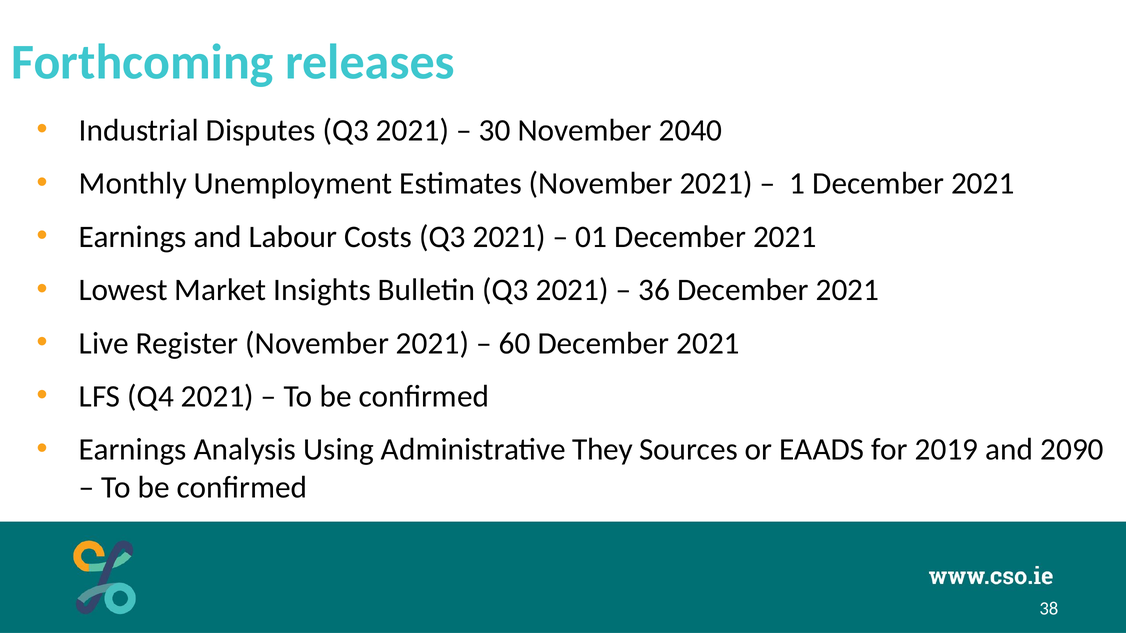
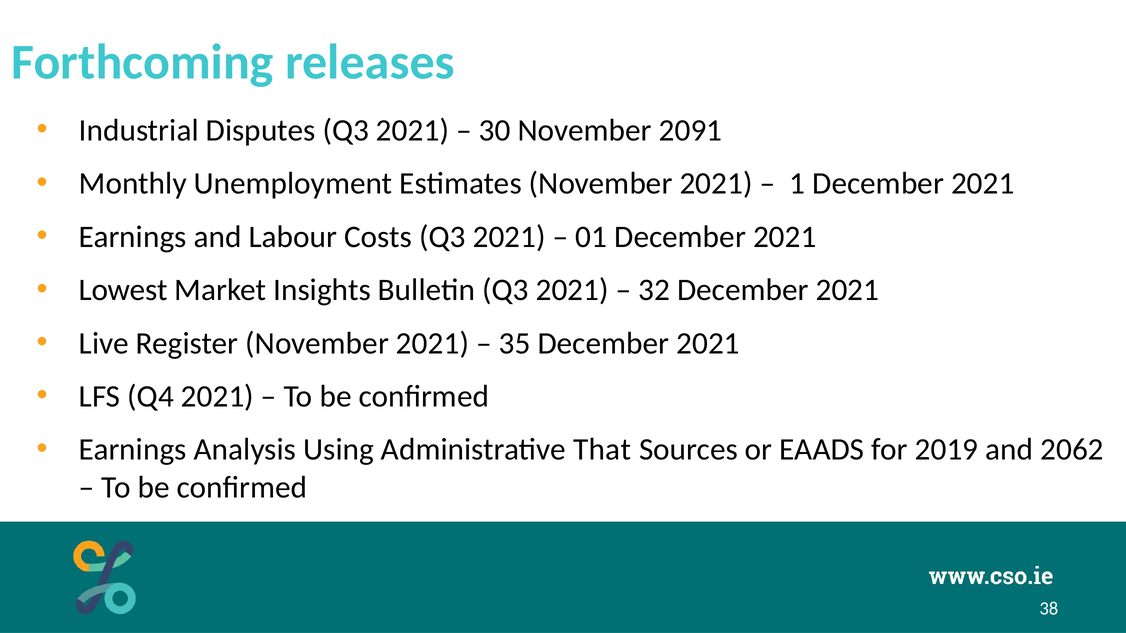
2040: 2040 -> 2091 (691, 130)
36: 36 -> 32 (654, 290)
60: 60 -> 35 (515, 343)
They: They -> That (602, 450)
2090: 2090 -> 2062 (1072, 450)
